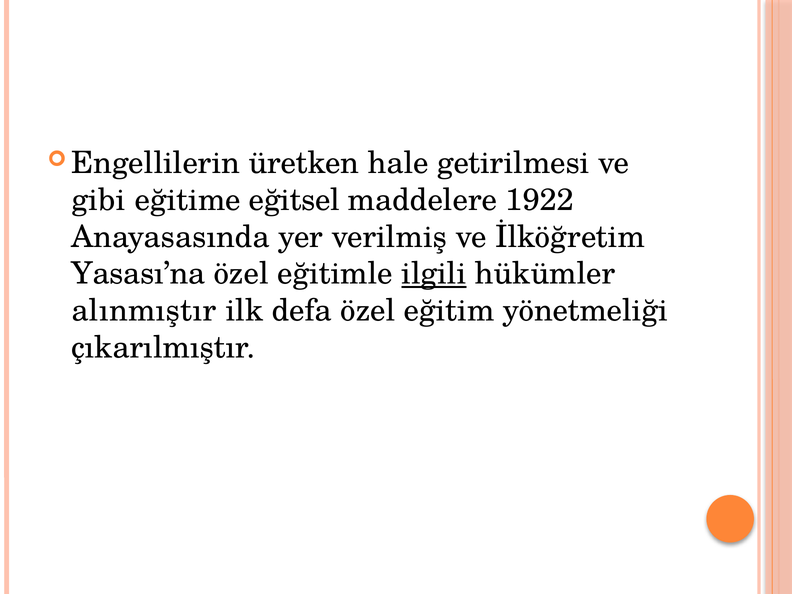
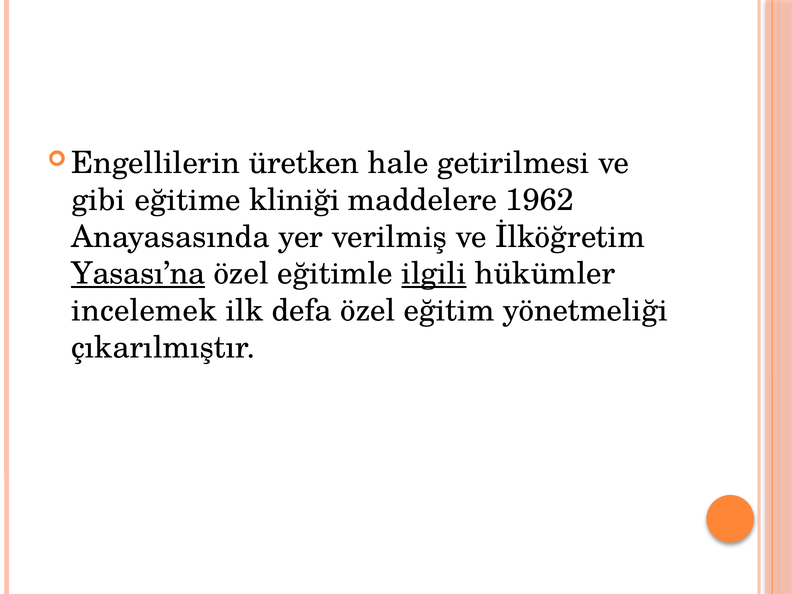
eğitsel: eğitsel -> kliniği (294, 200)
1922: 1922 -> 1962 (540, 200)
Yasası’na underline: none -> present (138, 274)
alınmıştır: alınmıştır -> incelemek (144, 311)
